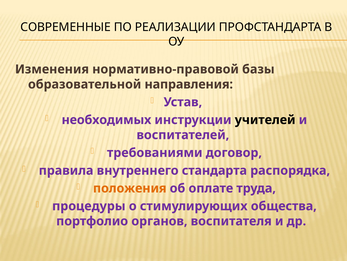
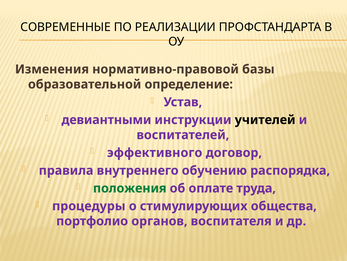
направления: направления -> определение (189, 84)
необходимых: необходимых -> девиантными (106, 120)
требованиями: требованиями -> эффективного (155, 152)
стандарта: стандарта -> обучению (214, 170)
положения colour: orange -> green (130, 188)
